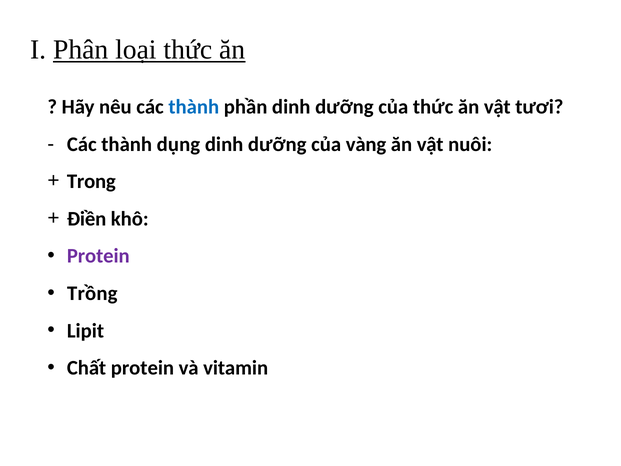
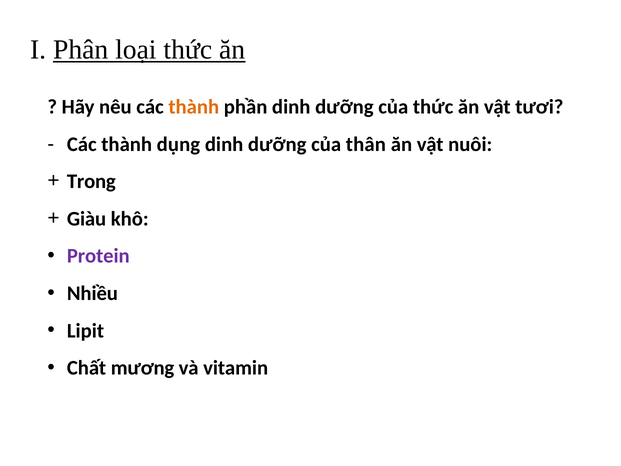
thành colour: blue -> orange (194, 107)
vàng: vàng -> thân (366, 144)
Điền: Điền -> Giàu (87, 219)
Trồng: Trồng -> Nhiều (92, 293)
Chất protein: protein -> mương (143, 368)
